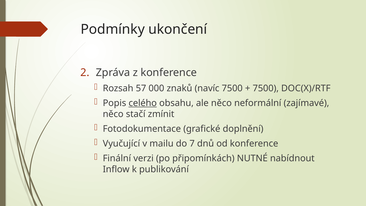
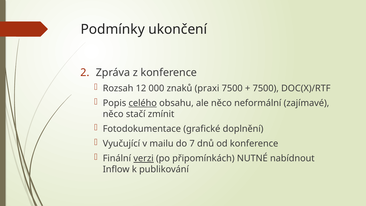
57: 57 -> 12 (141, 88)
navíc: navíc -> praxi (207, 88)
verzi underline: none -> present (144, 158)
